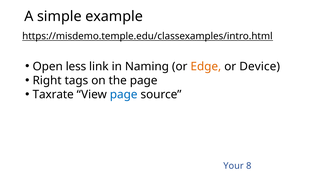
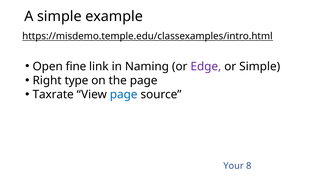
less: less -> fine (76, 66)
Edge colour: orange -> purple (206, 66)
or Device: Device -> Simple (260, 66)
tags: tags -> type (76, 81)
